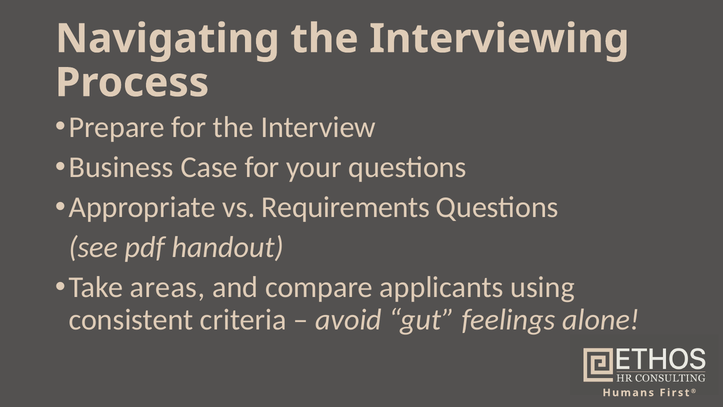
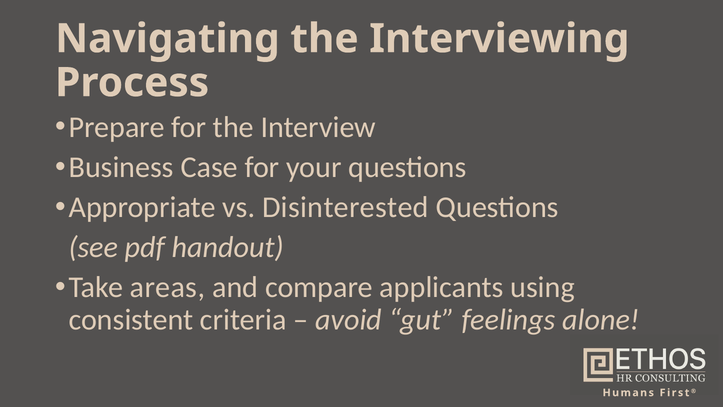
Requirements: Requirements -> Disinterested (345, 207)
